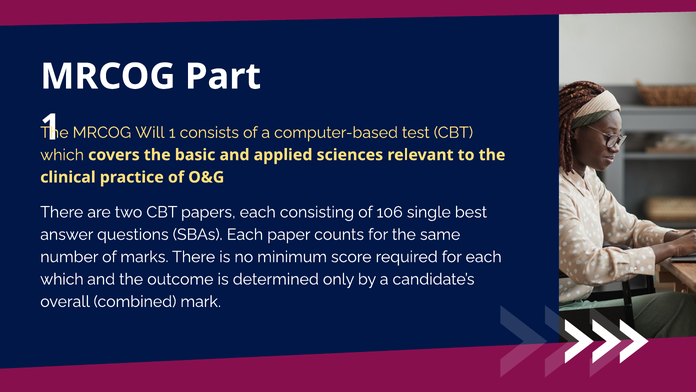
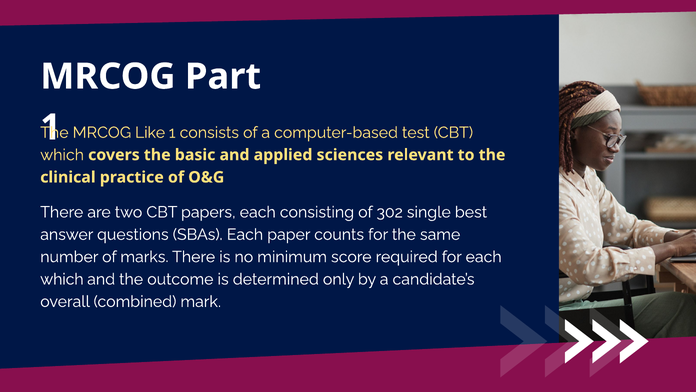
Will: Will -> Like (150, 132)
106: 106 -> 302 (390, 212)
